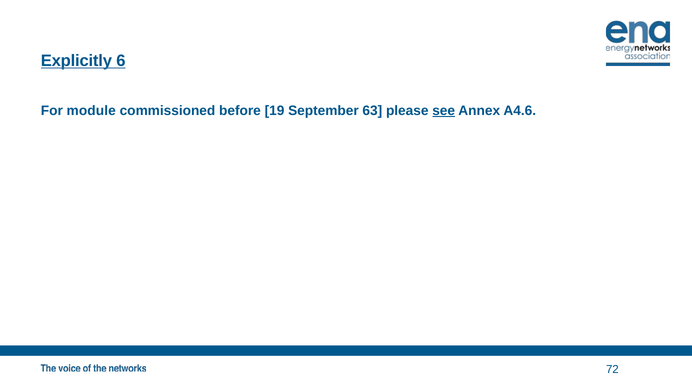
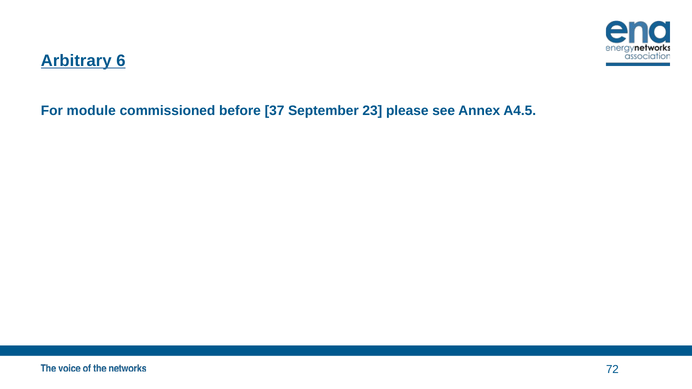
Explicitly: Explicitly -> Arbitrary (76, 61)
19: 19 -> 37 (274, 111)
63: 63 -> 23 (372, 111)
see underline: present -> none (444, 111)
A4.6: A4.6 -> A4.5 (520, 111)
